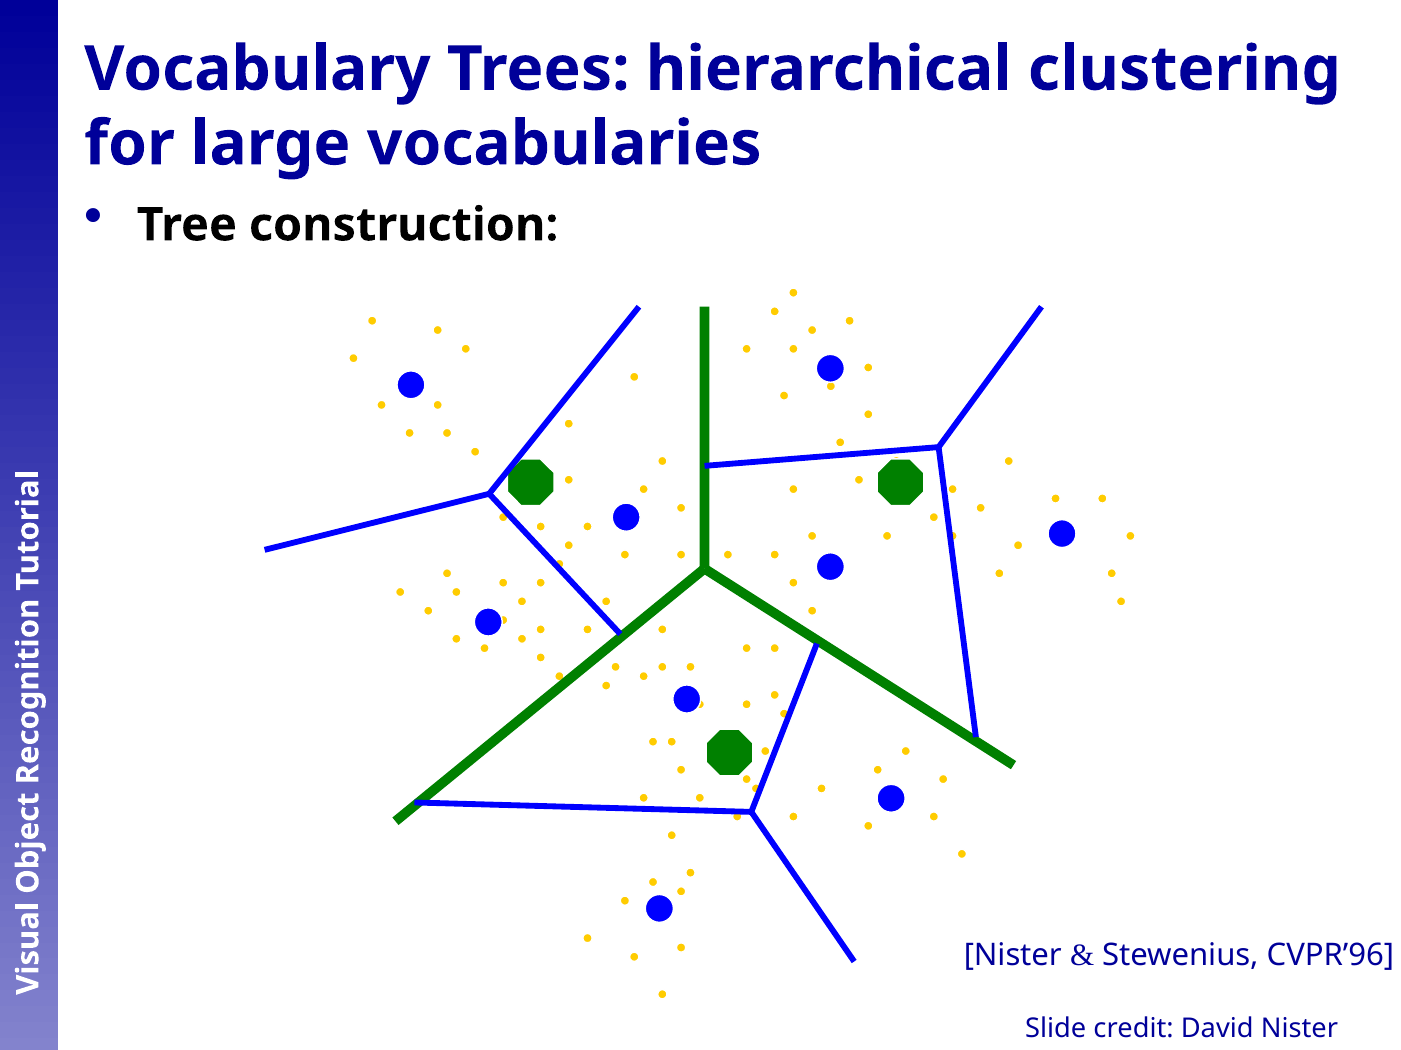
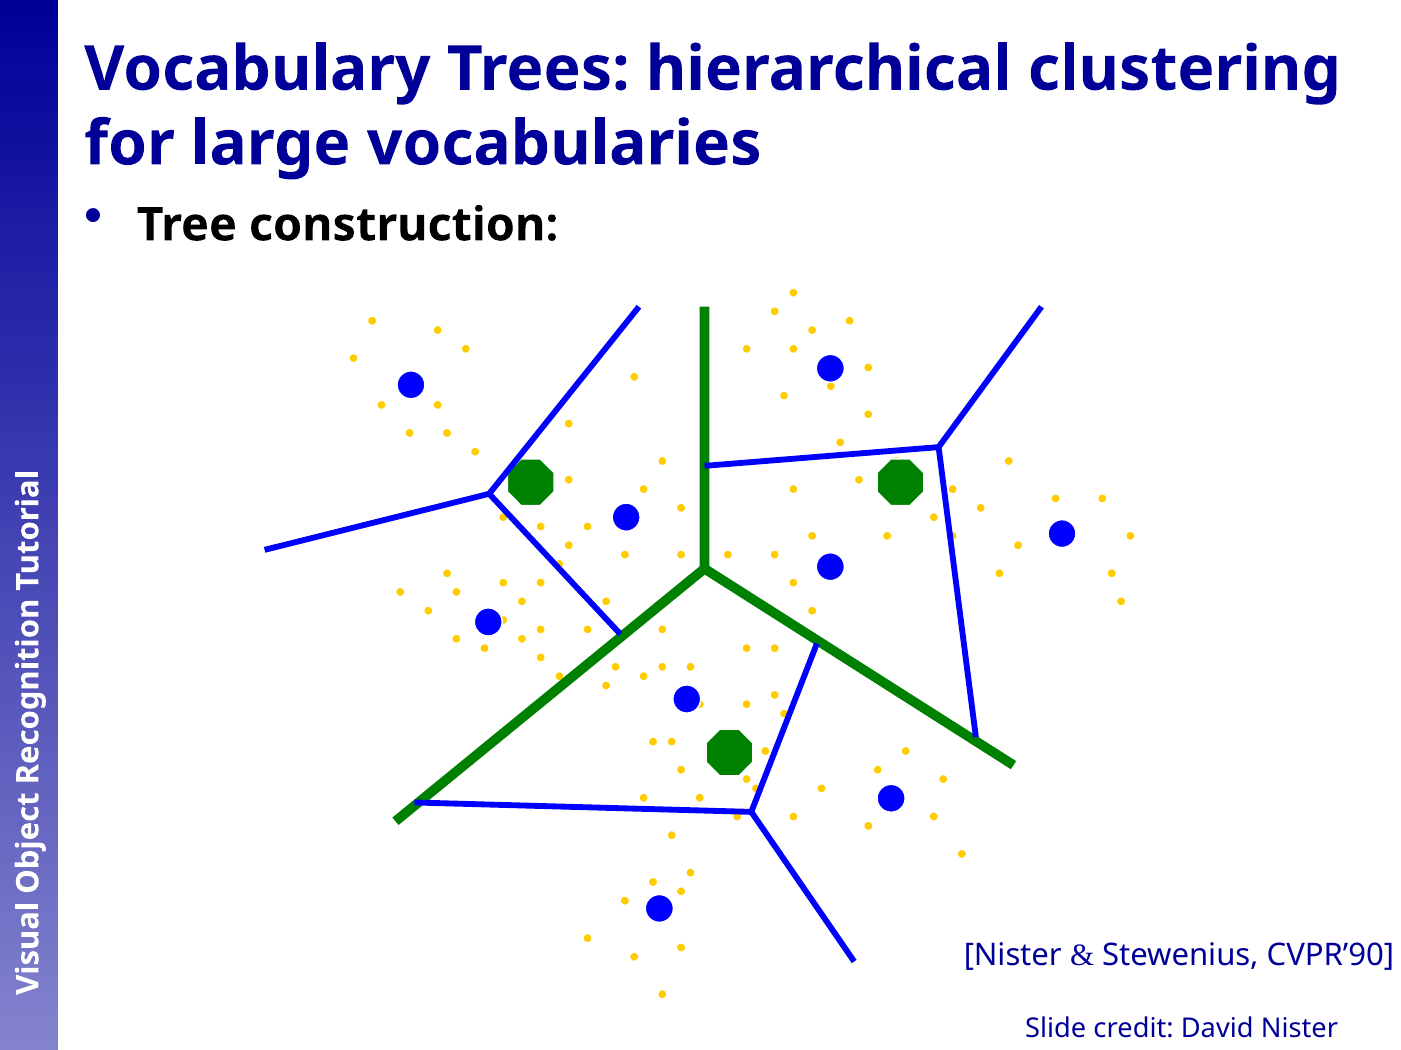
CVPR’96: CVPR’96 -> CVPR’90 (1330, 956)
